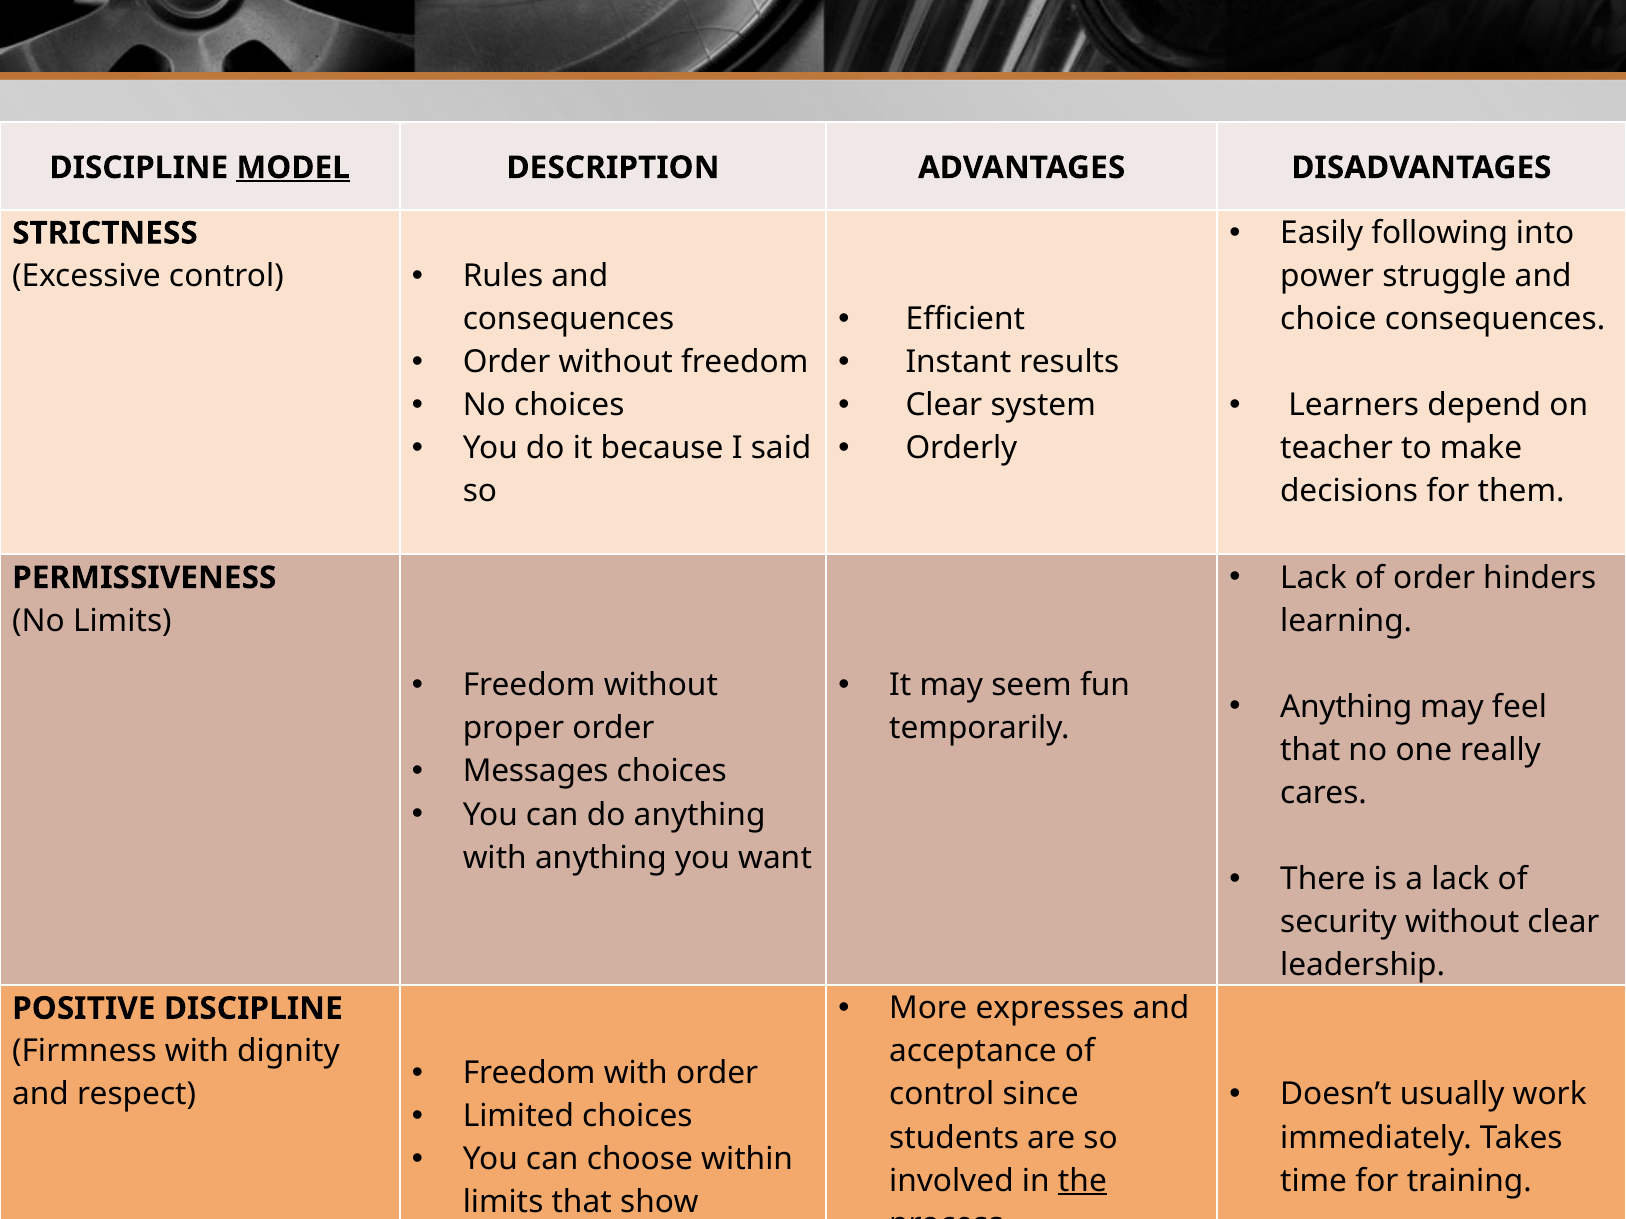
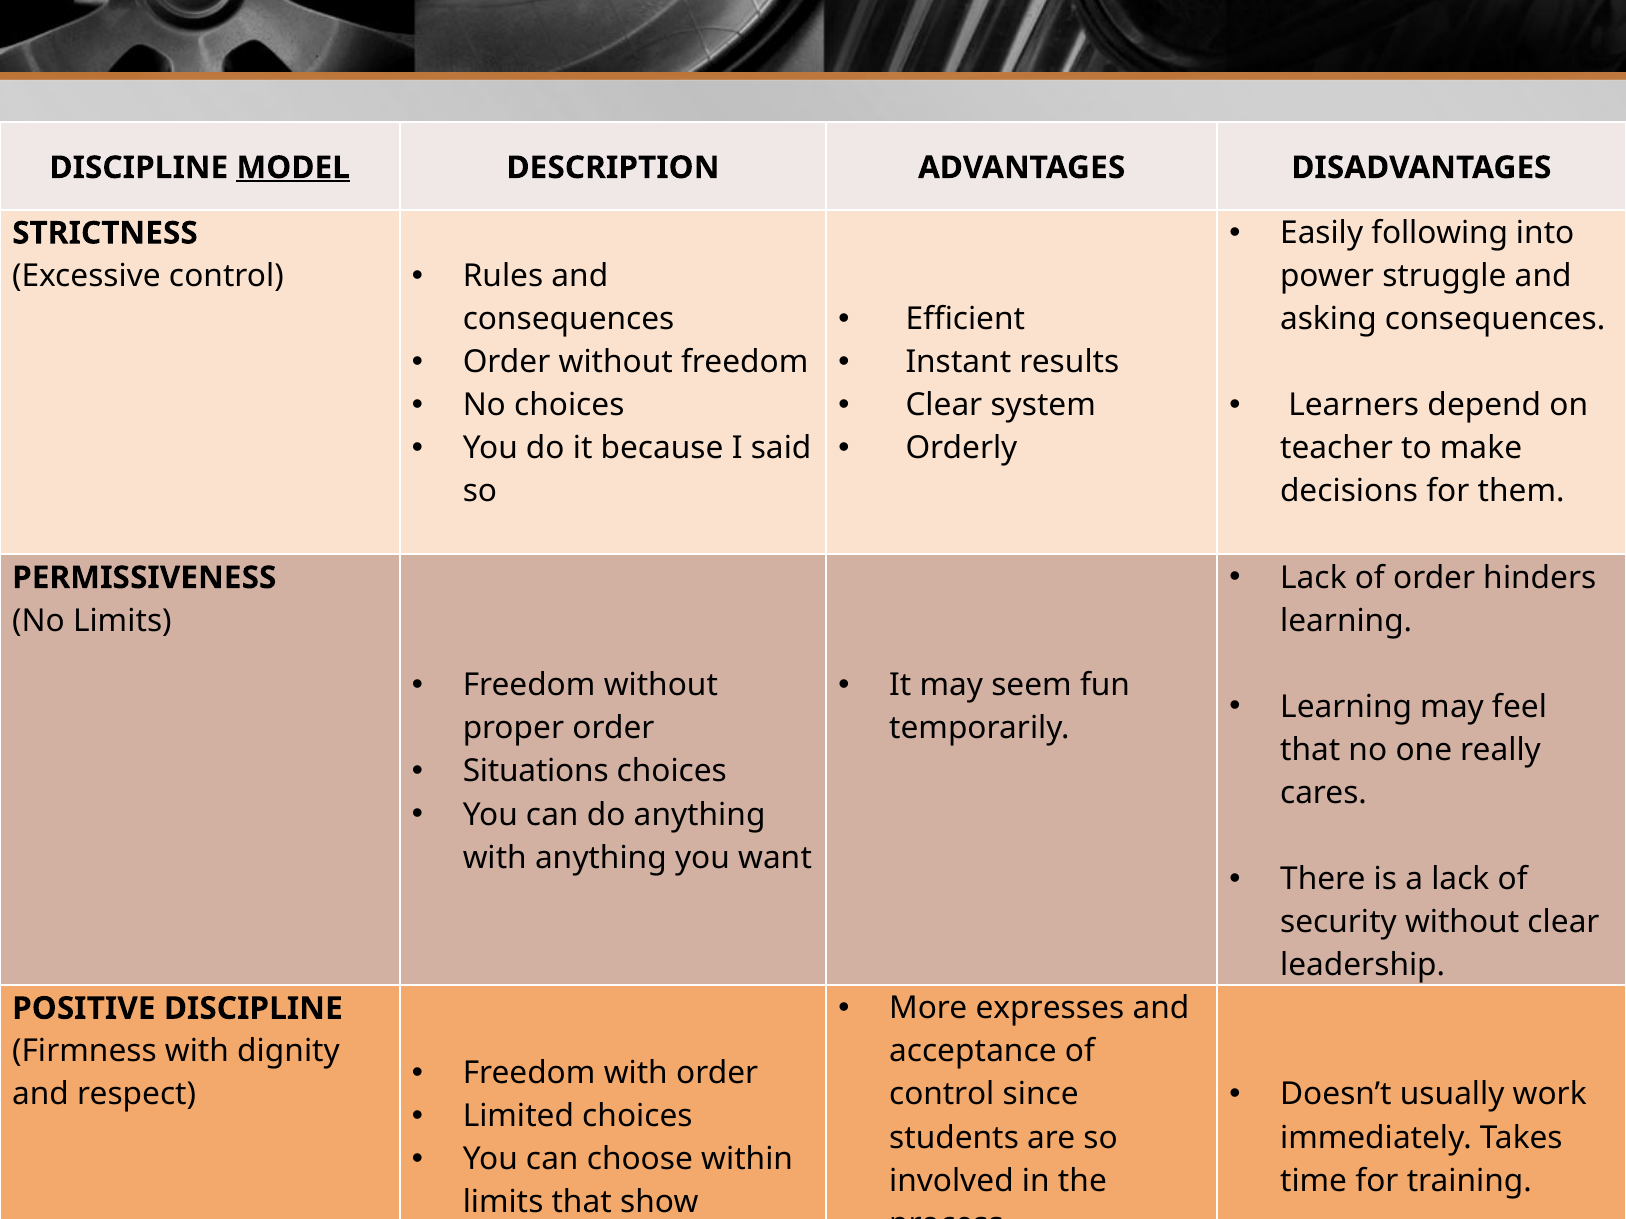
choice: choice -> asking (1329, 319)
Anything: Anything -> Learning (1346, 707)
Messages: Messages -> Situations (536, 772)
the underline: present -> none (1082, 1181)
